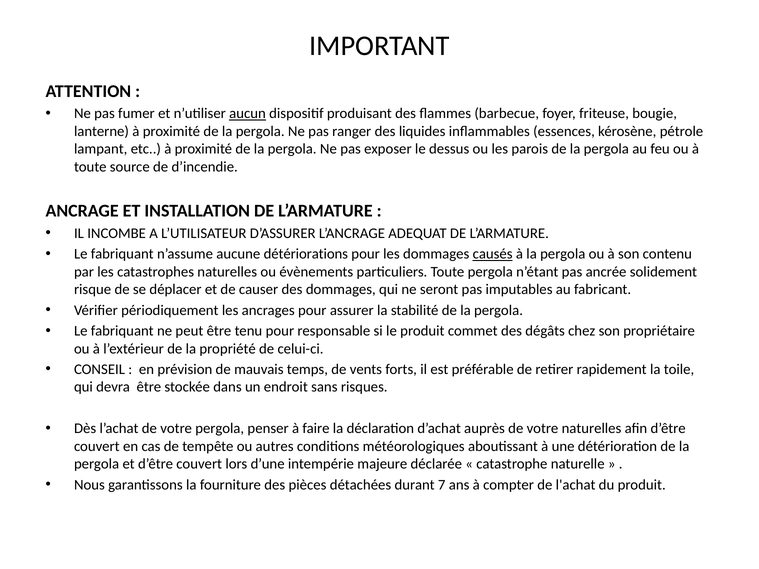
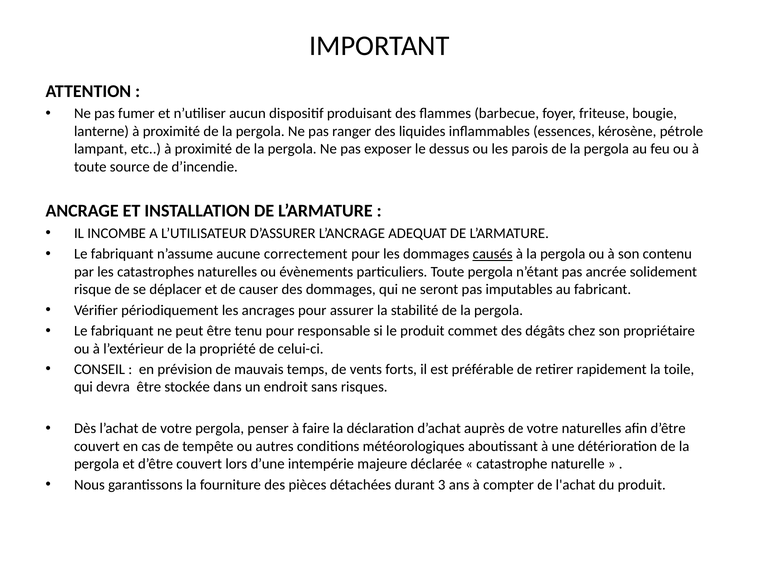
aucun underline: present -> none (248, 114)
détériorations: détériorations -> correctement (306, 254)
7: 7 -> 3 (442, 485)
